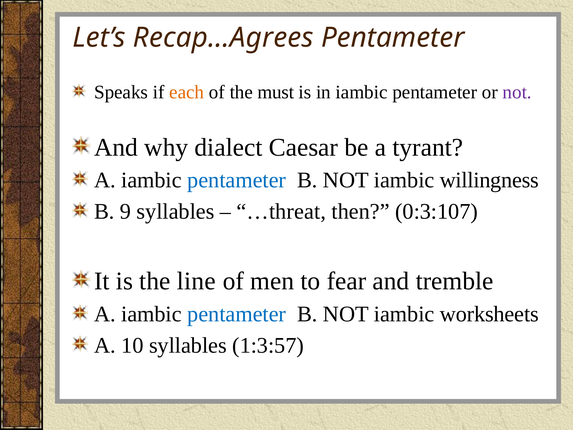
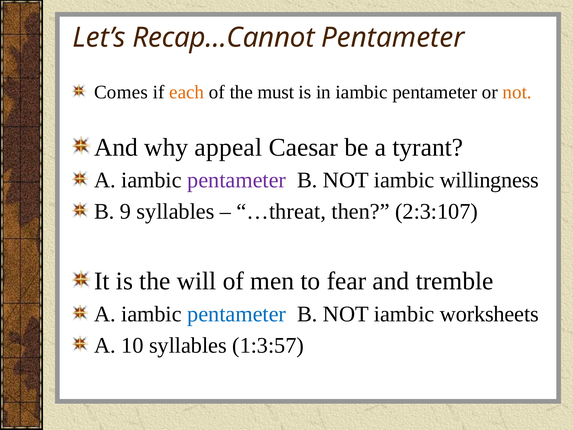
Recap…Agrees: Recap…Agrees -> Recap…Cannot (224, 38)
Speaks: Speaks -> Comes (121, 92)
not colour: purple -> orange (517, 92)
dialect: dialect -> appeal (228, 147)
pentameter colour: blue -> purple (237, 180)
0:3:107: 0:3:107 -> 2:3:107 (437, 211)
line: line -> will (197, 281)
